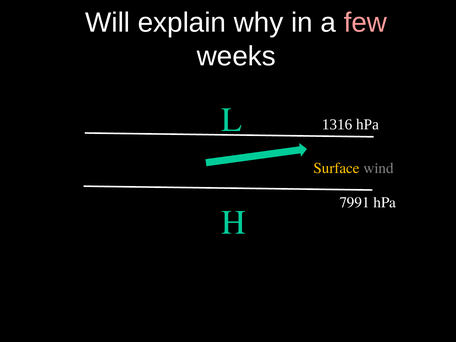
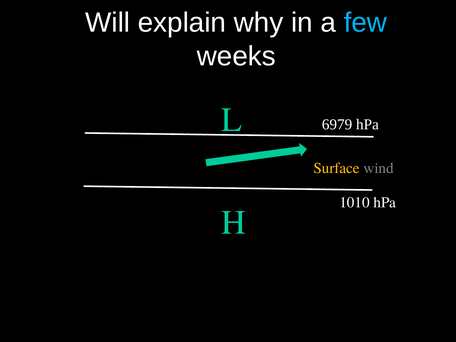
few colour: pink -> light blue (365, 23)
1316: 1316 -> 6979 (337, 125)
7991: 7991 -> 1010 (355, 202)
